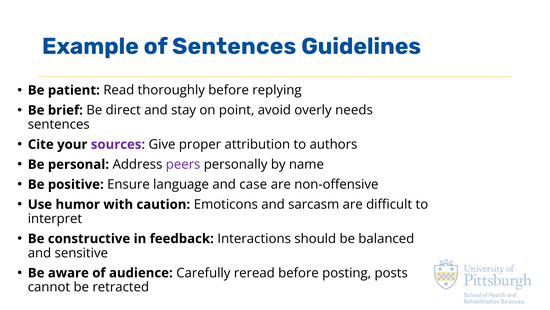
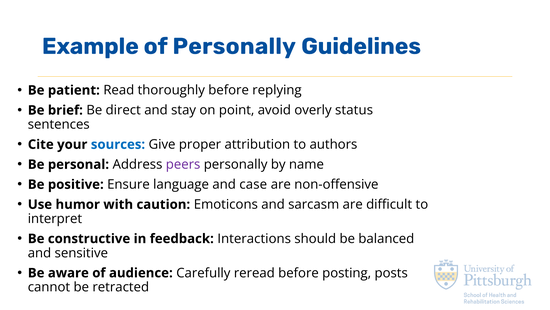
of Sentences: Sentences -> Personally (234, 46)
needs: needs -> status (354, 110)
sources colour: purple -> blue (118, 144)
